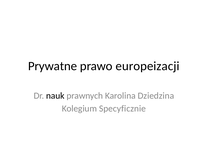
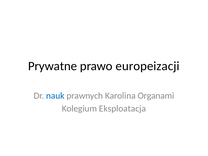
nauk colour: black -> blue (55, 96)
Dziedzina: Dziedzina -> Organami (156, 96)
Specyficznie: Specyficznie -> Eksploatacja (122, 109)
